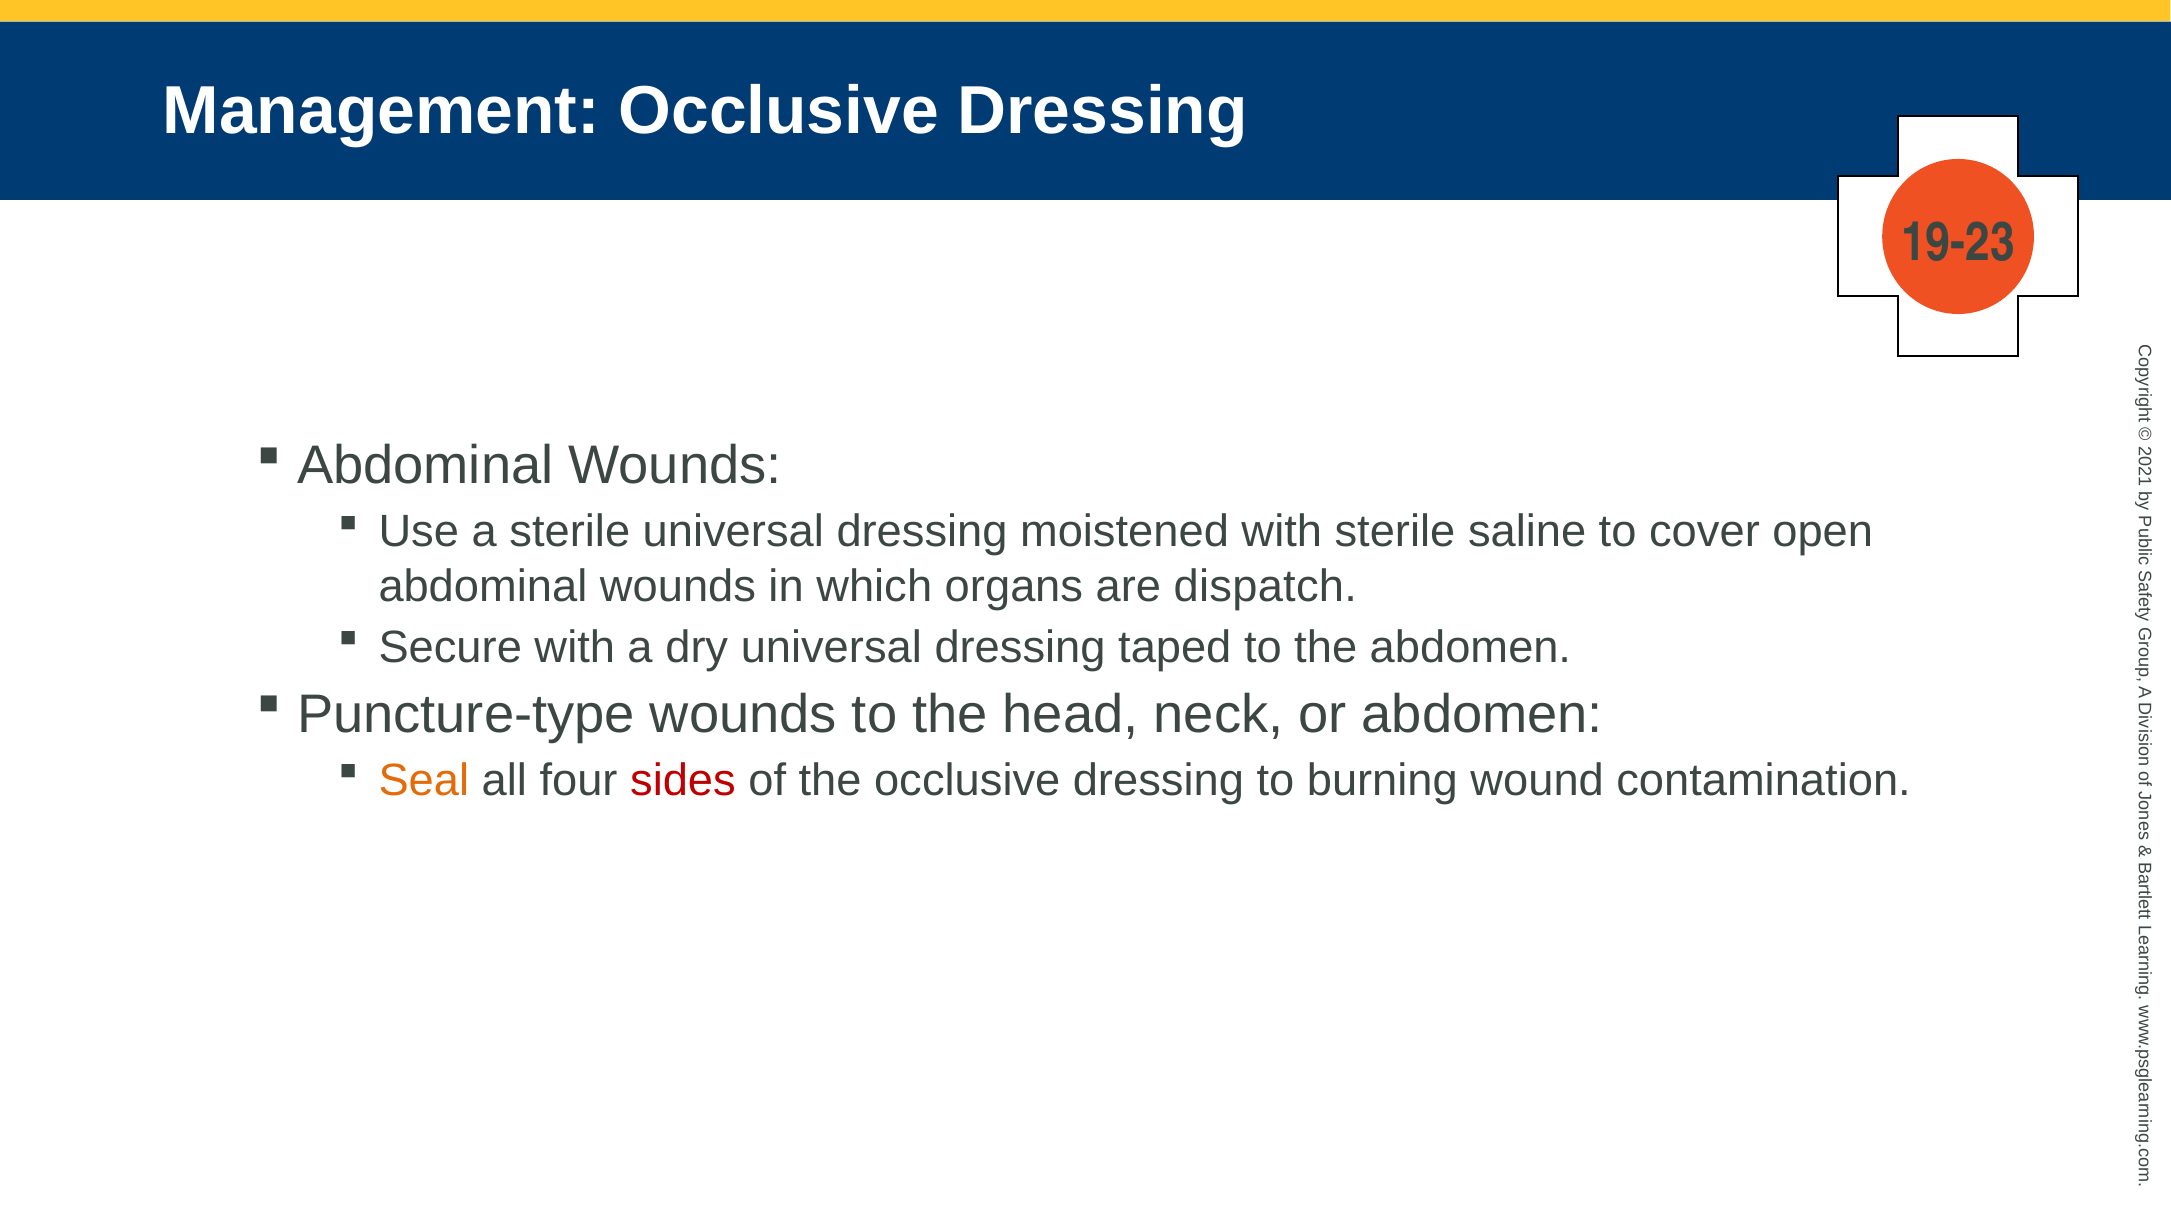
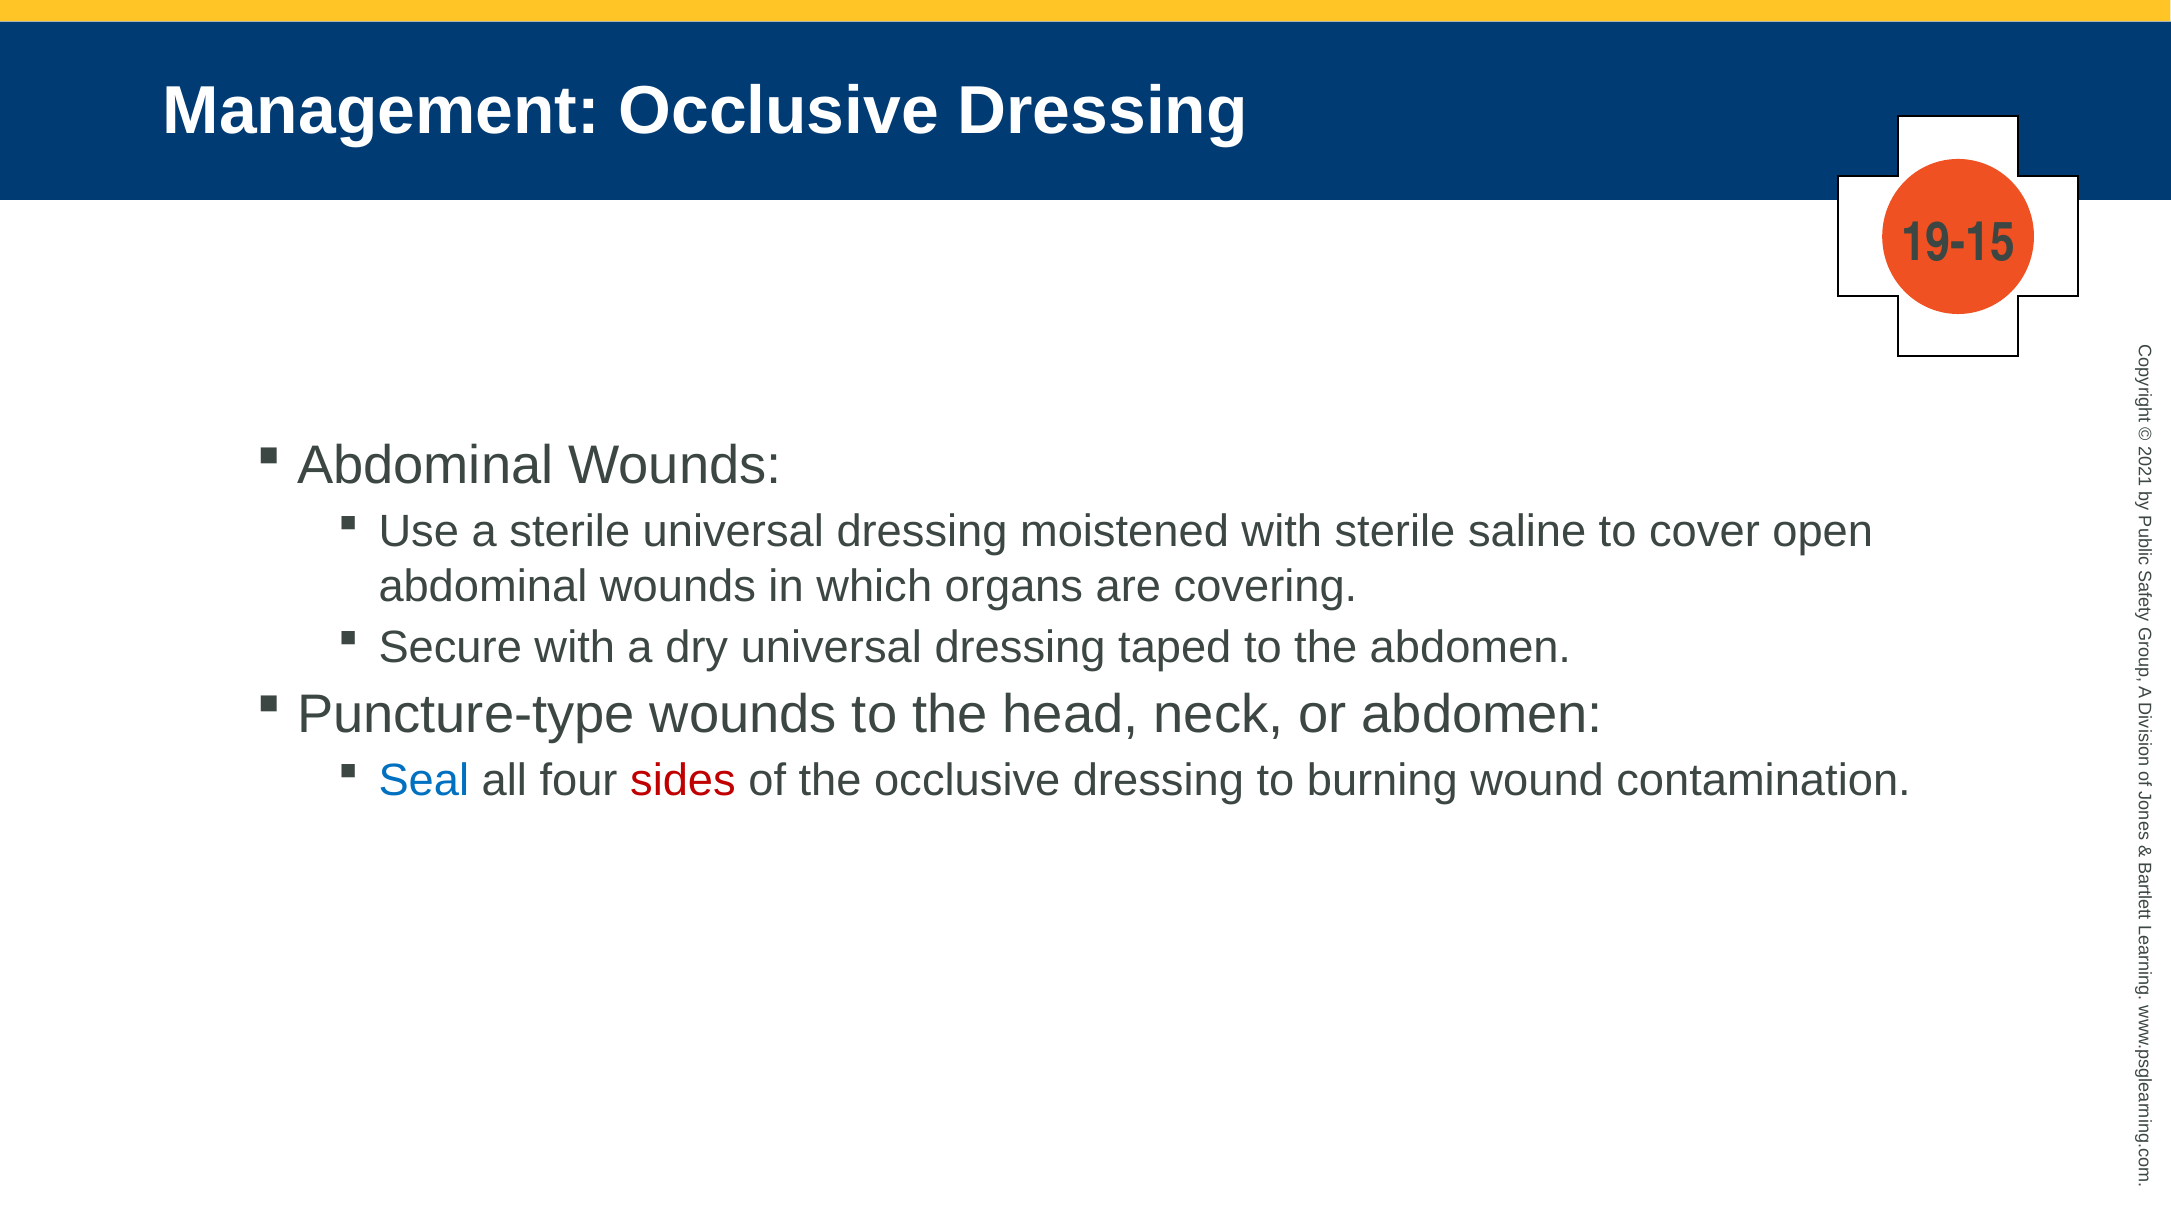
19-23: 19-23 -> 19-15 (1958, 242)
dispatch: dispatch -> covering (1265, 586)
Seal colour: orange -> blue (424, 780)
